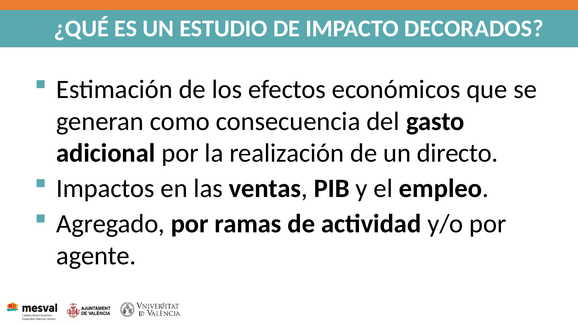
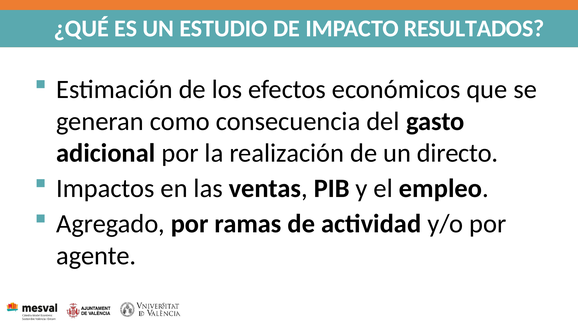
DECORADOS: DECORADOS -> RESULTADOS (474, 29)
